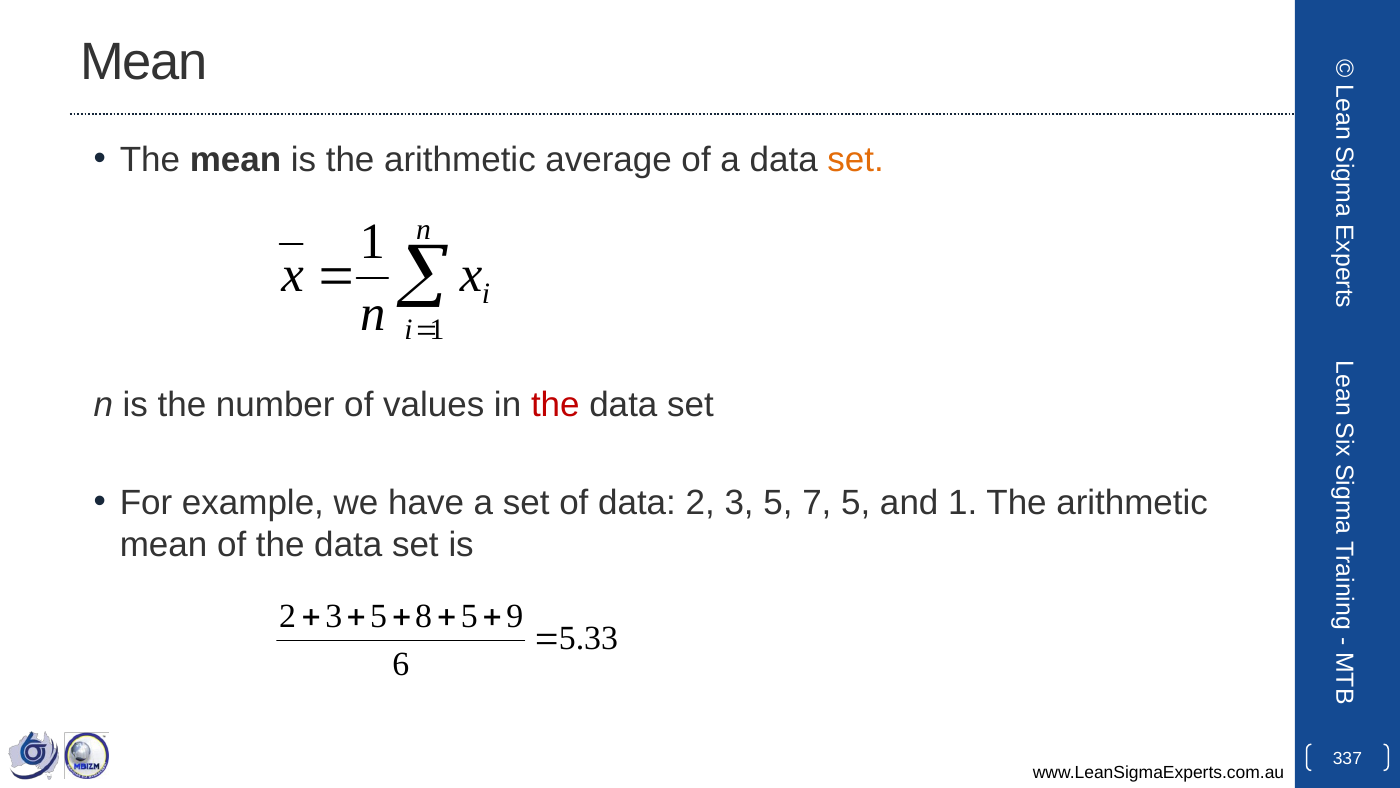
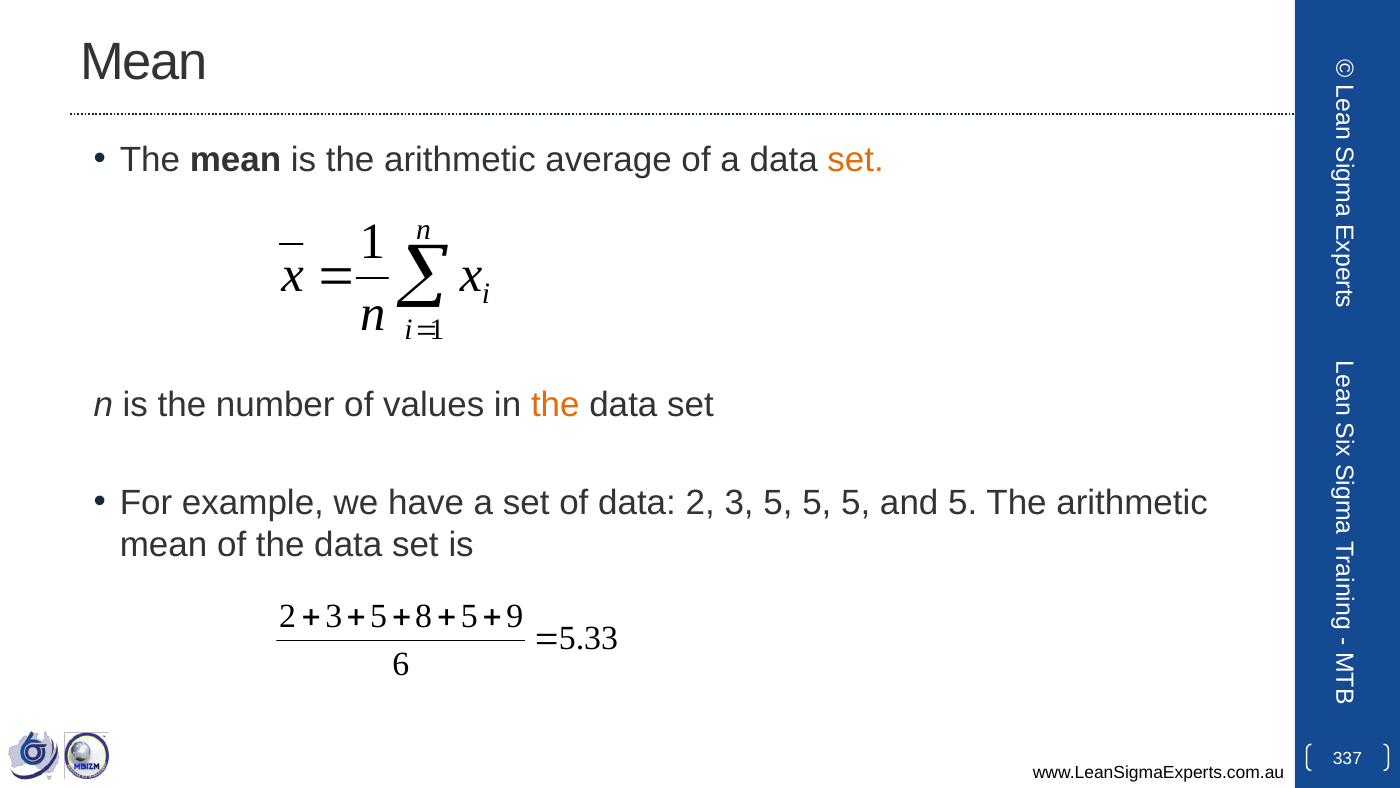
the colour: red -> orange (555, 405)
3 5 7: 7 -> 5 (817, 503)
and 1: 1 -> 5 (963, 503)
